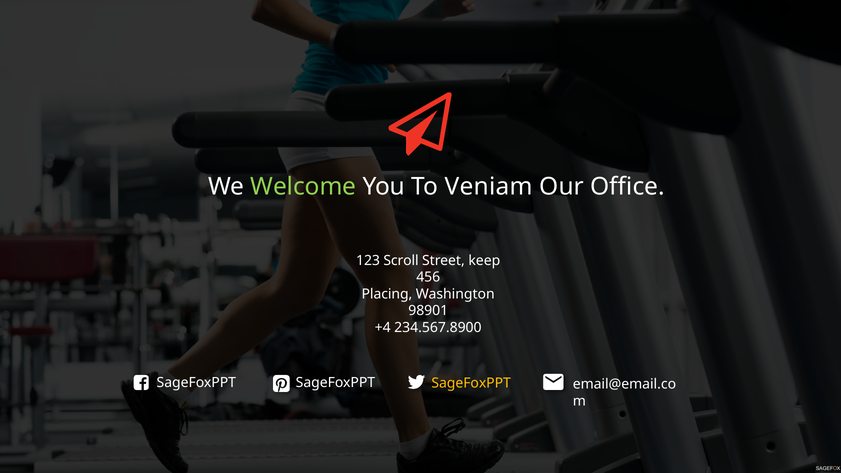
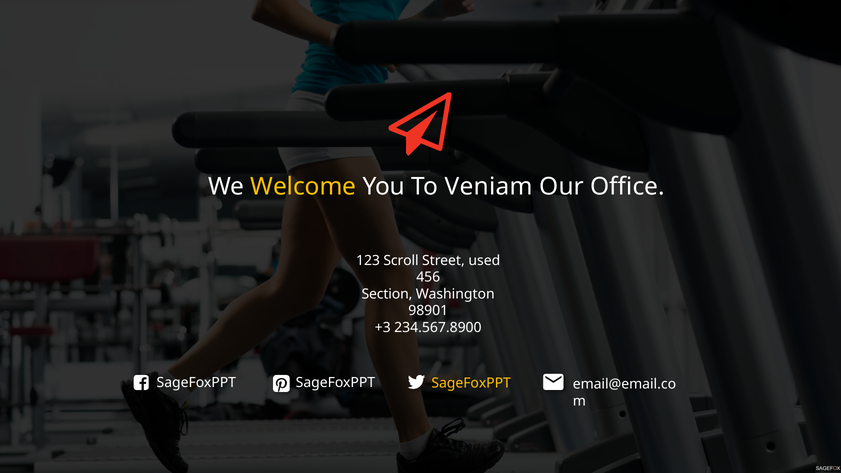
Welcome colour: light green -> yellow (303, 187)
keep: keep -> used (484, 260)
Placing: Placing -> Section (387, 294)
+4: +4 -> +3 (383, 328)
